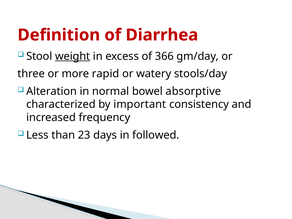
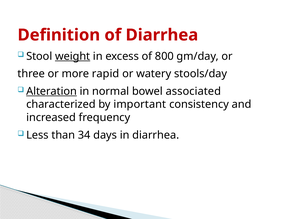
366: 366 -> 800 (164, 56)
Alteration underline: none -> present (52, 91)
absorptive: absorptive -> associated (193, 91)
23: 23 -> 34 (84, 135)
in followed: followed -> diarrhea (156, 135)
